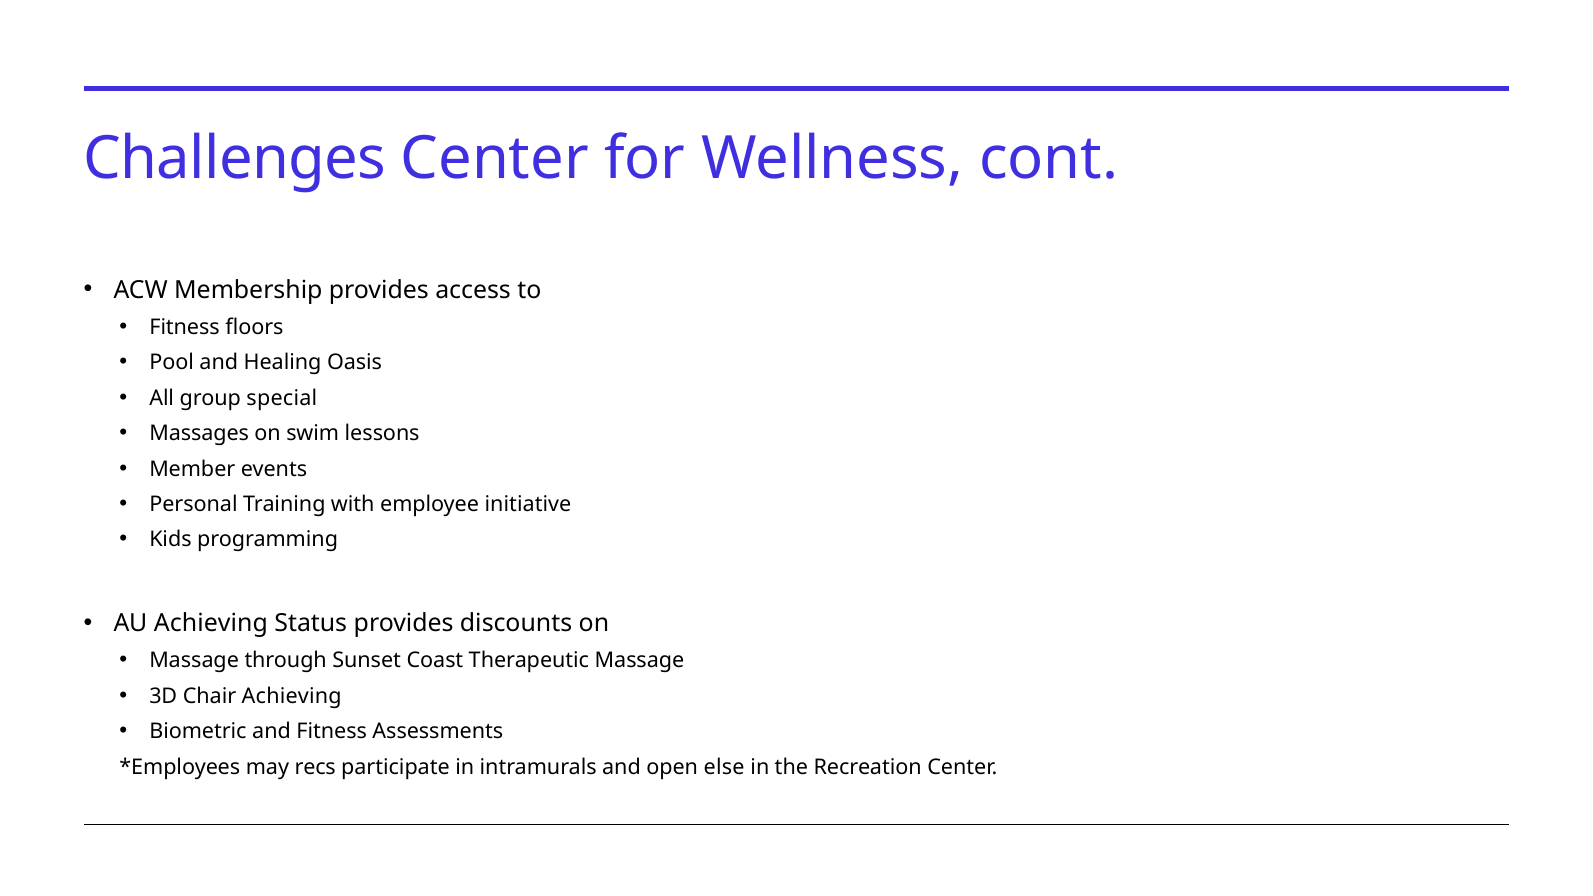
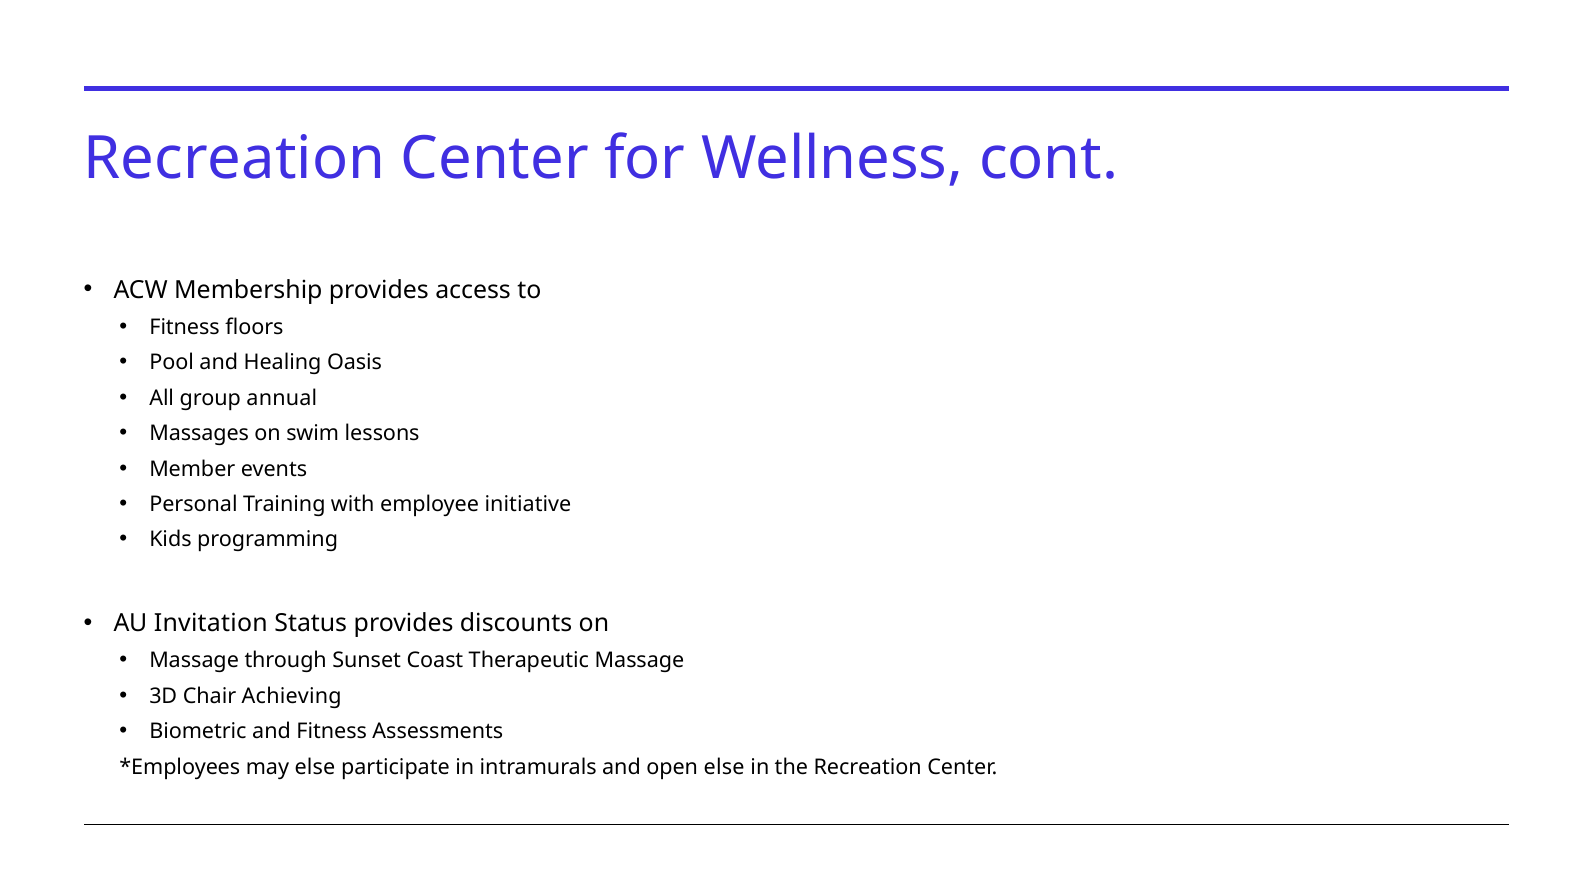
Challenges: Challenges -> Recreation (234, 159)
special: special -> annual (282, 398)
AU Achieving: Achieving -> Invitation (211, 624)
may recs: recs -> else (315, 767)
